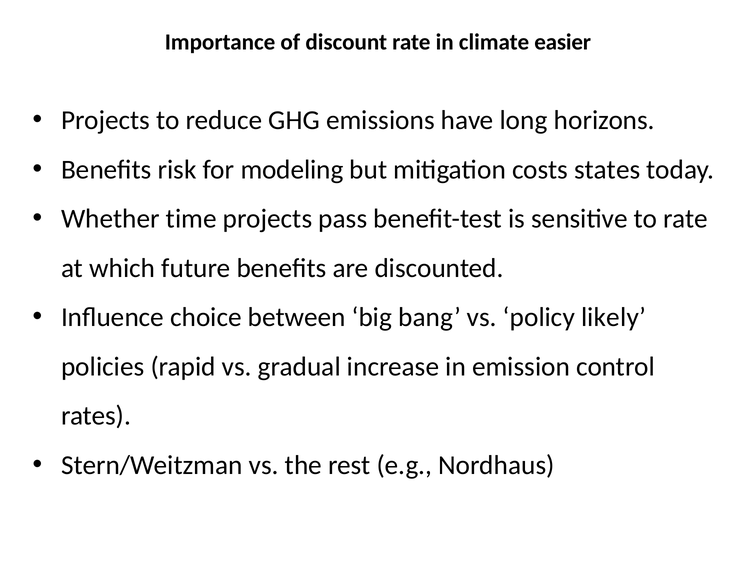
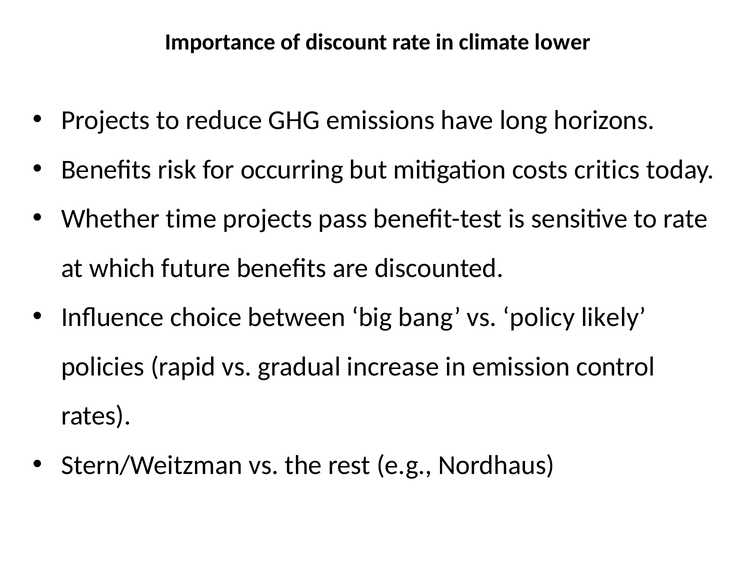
easier: easier -> lower (562, 42)
modeling: modeling -> occurring (292, 170)
states: states -> critics (607, 170)
